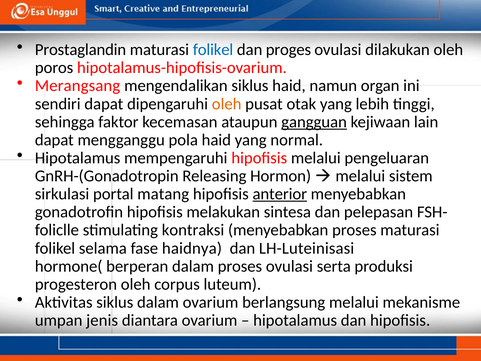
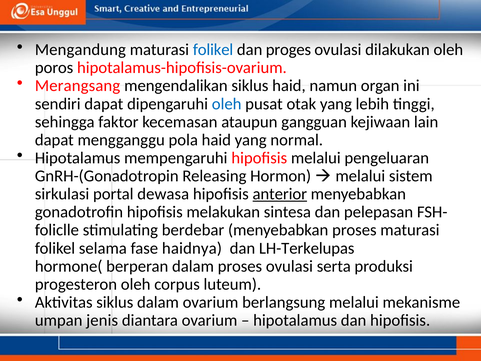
Prostaglandin: Prostaglandin -> Mengandung (80, 50)
oleh colour: orange -> blue (227, 104)
gangguan underline: present -> none (314, 122)
matang: matang -> dewasa (163, 194)
kontraksi: kontraksi -> berdebar (193, 230)
LH-Luteinisasi: LH-Luteinisasi -> LH-Terkelupas (307, 248)
